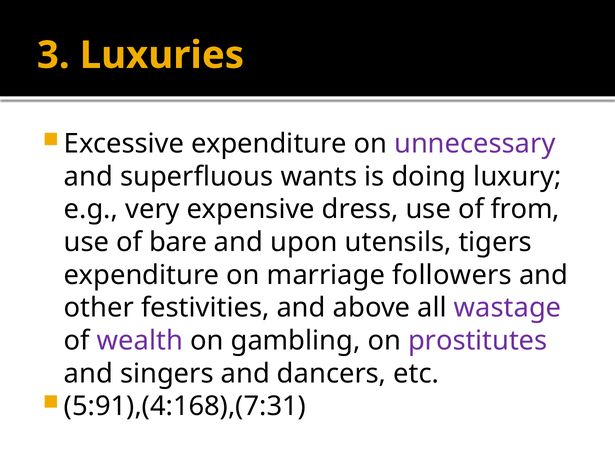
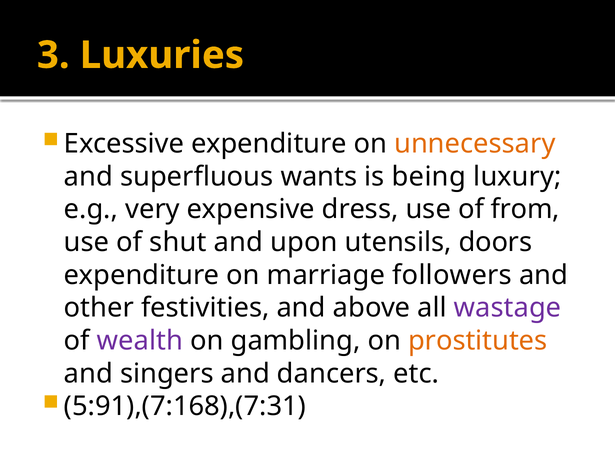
unnecessary colour: purple -> orange (475, 144)
doing: doing -> being (429, 177)
bare: bare -> shut (178, 242)
tigers: tigers -> doors (495, 242)
prostitutes colour: purple -> orange (478, 341)
5:91),(4:168),(7:31: 5:91),(4:168),(7:31 -> 5:91),(7:168),(7:31 (185, 407)
